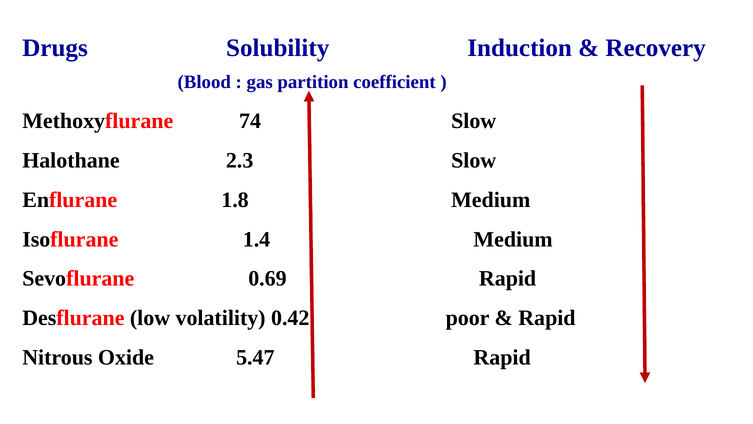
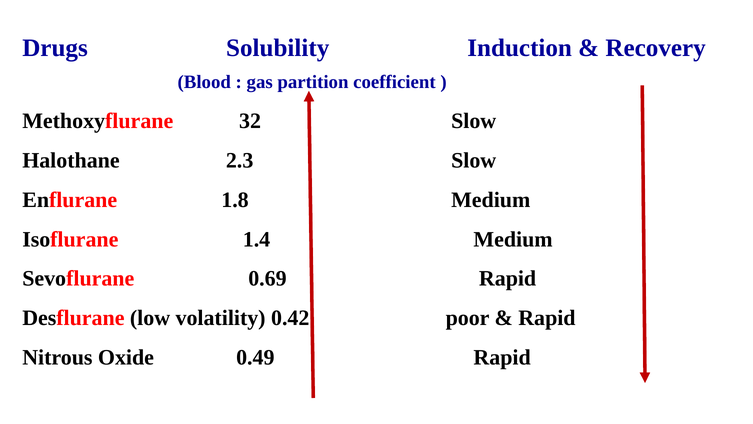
74: 74 -> 32 (250, 121)
5.47: 5.47 -> 0.49 (255, 357)
